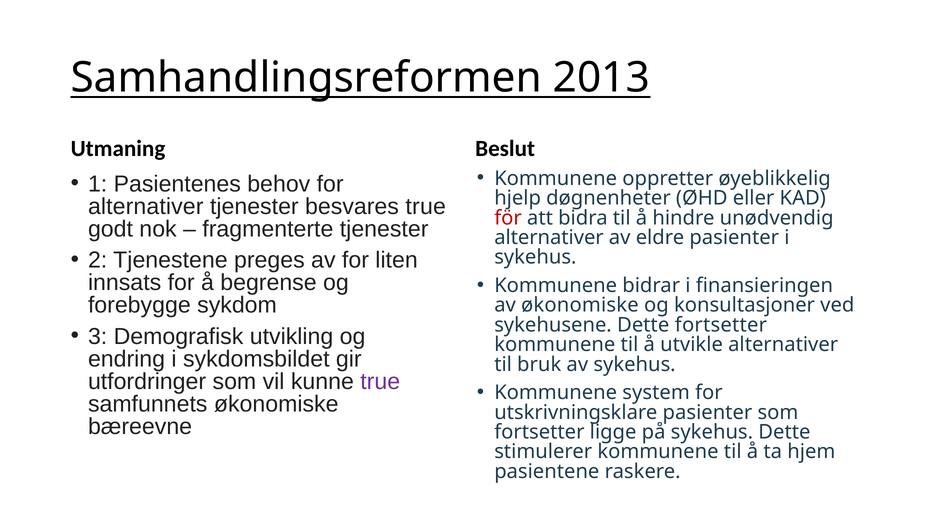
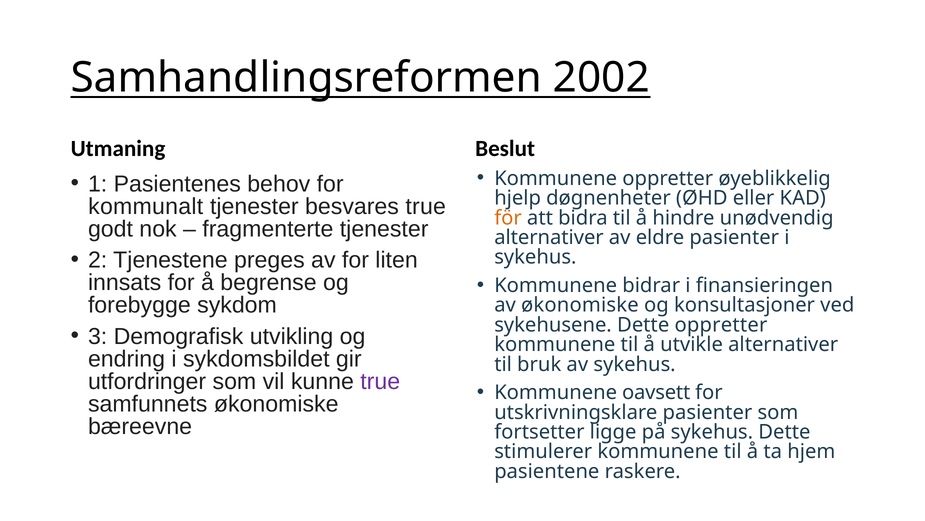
2013: 2013 -> 2002 (601, 78)
alternativer: alternativer -> kommunalt (146, 206)
för colour: red -> orange (508, 218)
Dette fortsetter: fortsetter -> oppretter (721, 325)
system: system -> oavsett (656, 392)
